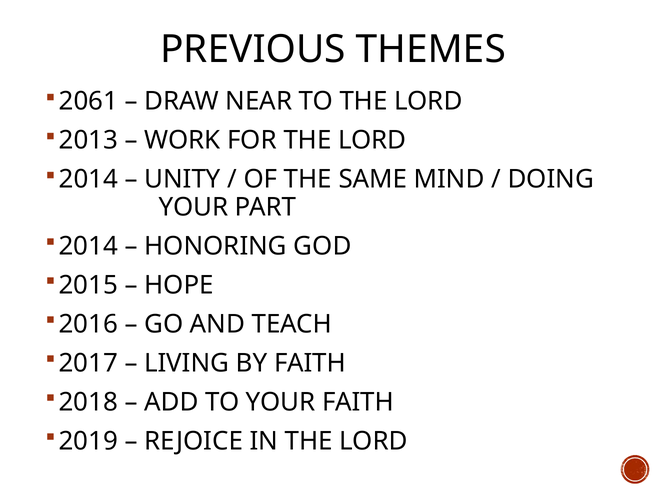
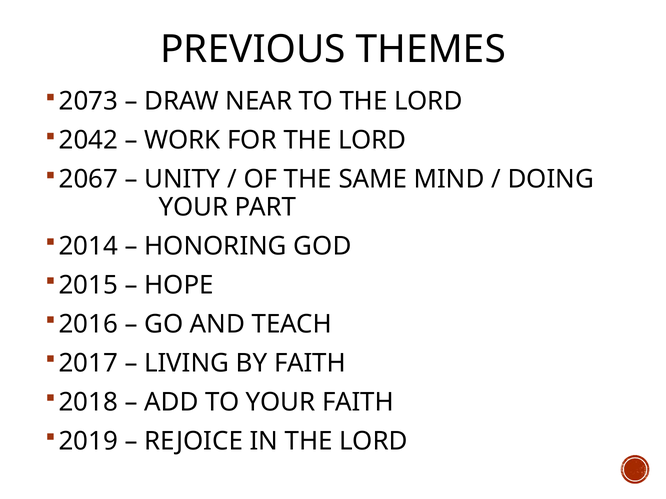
2061: 2061 -> 2073 (88, 101)
2013: 2013 -> 2042 (88, 140)
2014: 2014 -> 2067 (88, 179)
